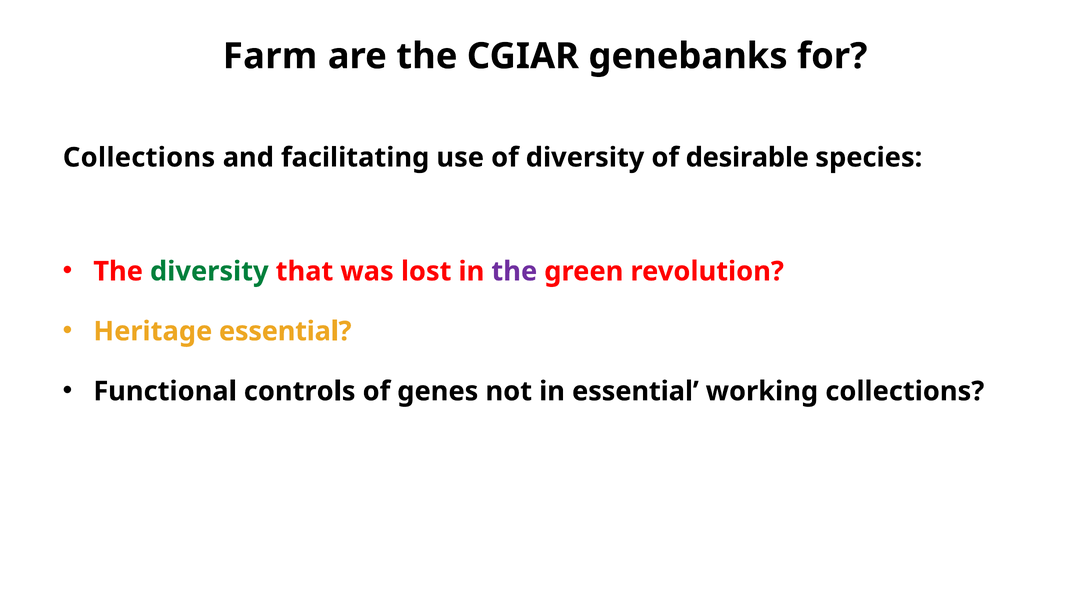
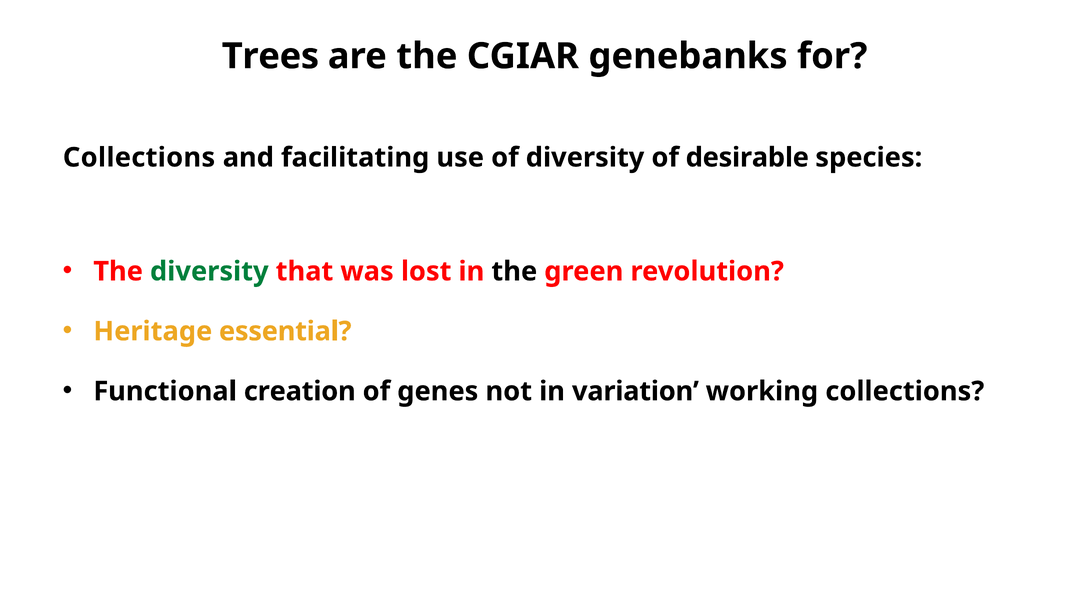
Farm: Farm -> Trees (270, 56)
the colour: purple -> black (514, 271)
controls: controls -> creation (300, 391)
in essential: essential -> variation (635, 391)
